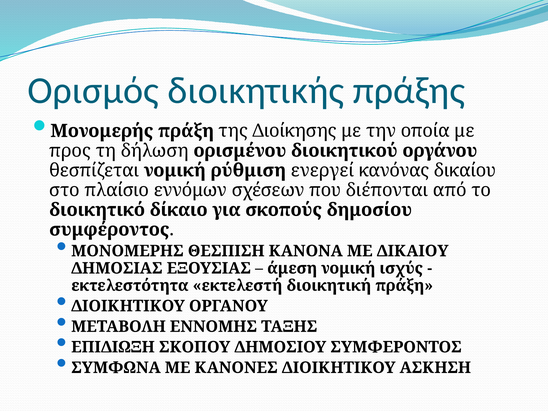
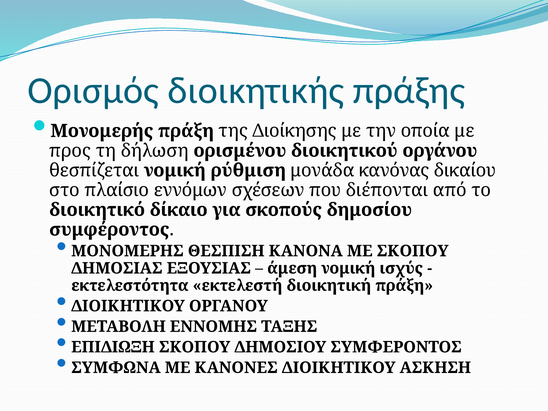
ενεργεί: ενεργεί -> μονάδα (323, 170)
ΜΕ ΔΙΚΑΙΟΥ: ΔΙΚΑΙΟΥ -> ΣΚΟΠΟΥ (413, 251)
